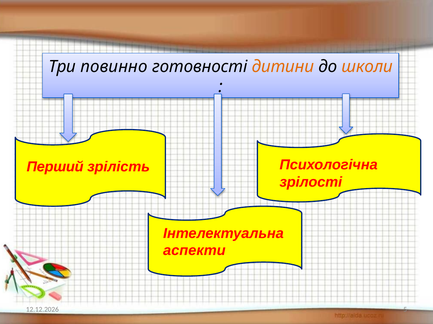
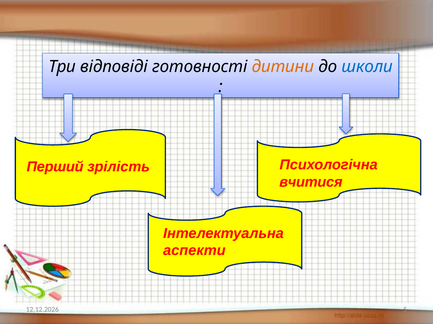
повинно: повинно -> відповіді (114, 67)
школи colour: orange -> blue (367, 67)
зрілості: зрілості -> вчитися (311, 182)
